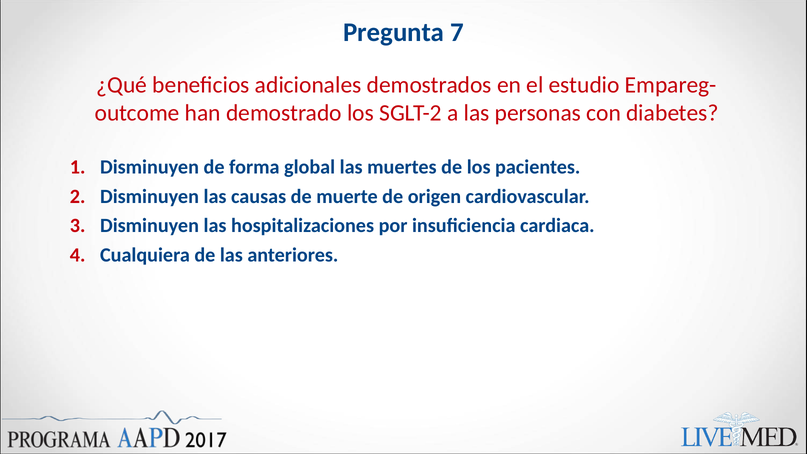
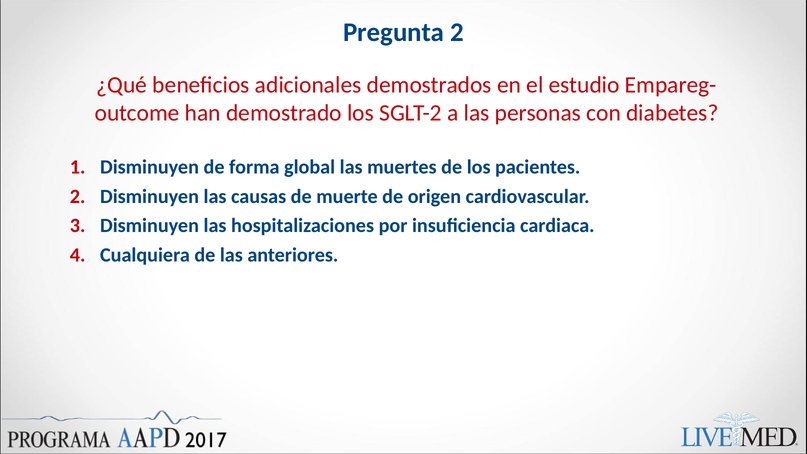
Pregunta 7: 7 -> 2 (457, 32)
